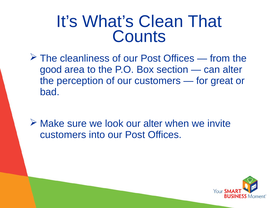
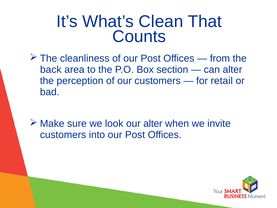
good: good -> back (51, 69)
great: great -> retail (222, 81)
